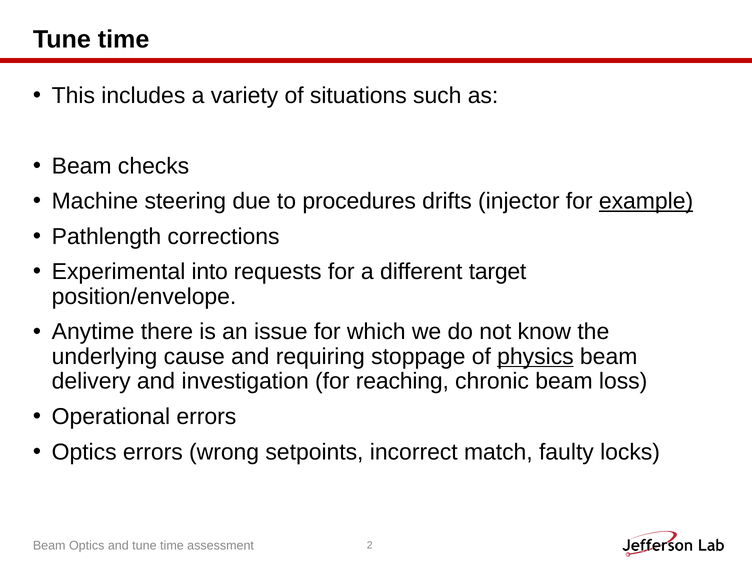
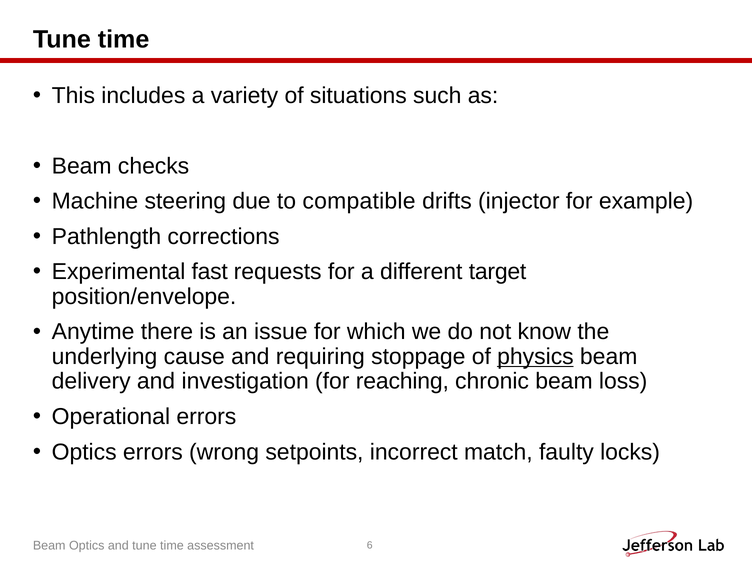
procedures: procedures -> compatible (359, 201)
example underline: present -> none (646, 201)
into: into -> fast (210, 272)
2: 2 -> 6 (370, 545)
